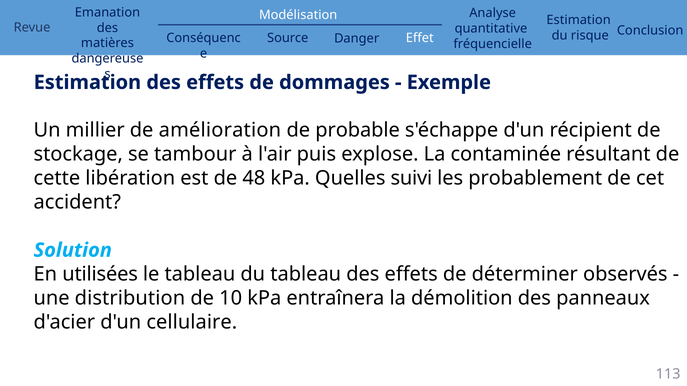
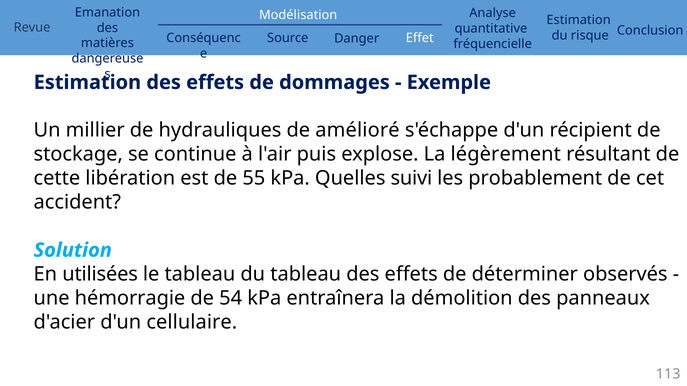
amélioration: amélioration -> hydrauliques (220, 130)
probable: probable -> amélioré (357, 130)
tambour: tambour -> continue (195, 154)
contaminée: contaminée -> légèrement (506, 154)
48: 48 -> 55 (254, 178)
distribution: distribution -> hémorragie (130, 298)
10: 10 -> 54 (231, 298)
